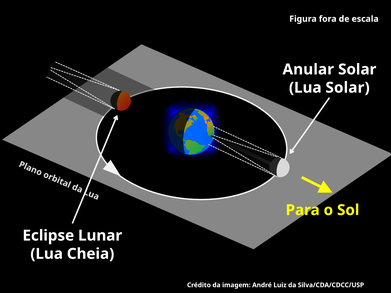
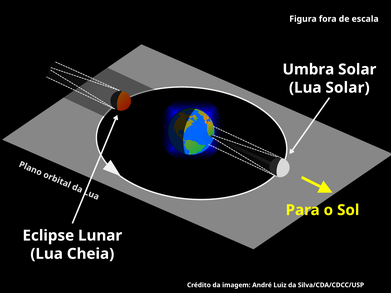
Anular: Anular -> Umbra (308, 69)
